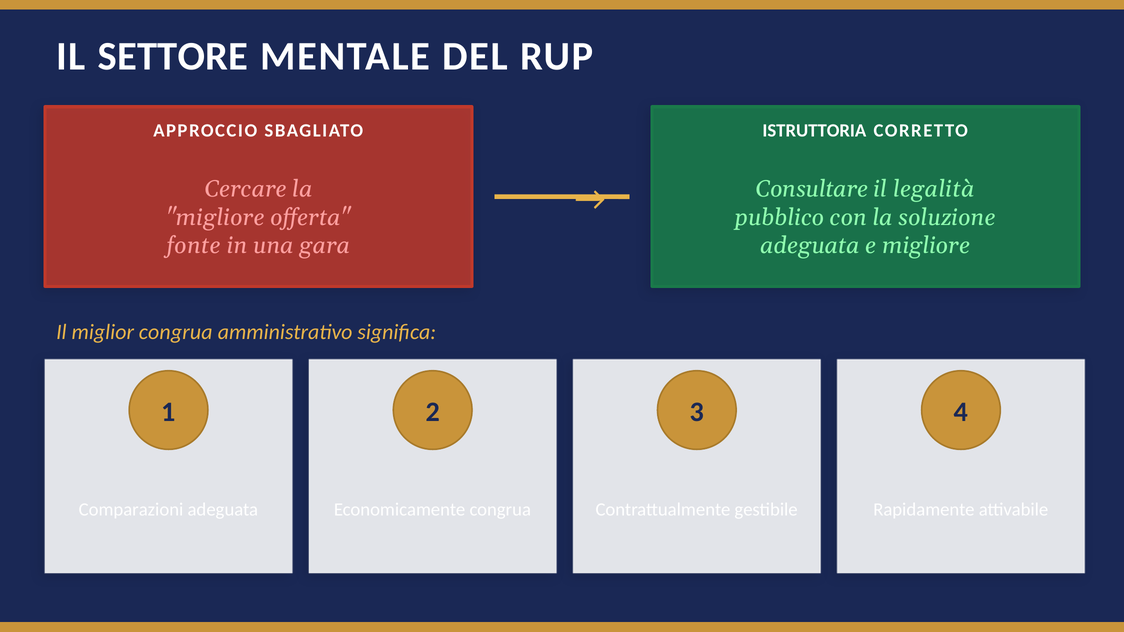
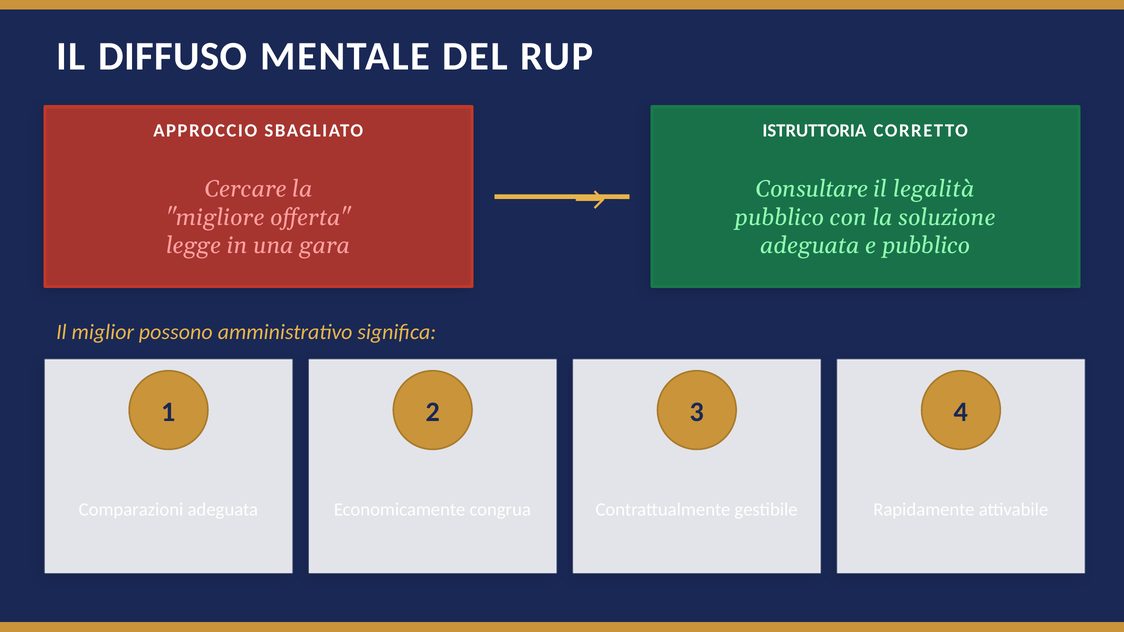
SETTORE: SETTORE -> DIFFUSO (173, 56)
fonte: fonte -> legge (194, 245)
e migliore: migliore -> pubblico (926, 245)
miglior congrua: congrua -> possono (176, 332)
